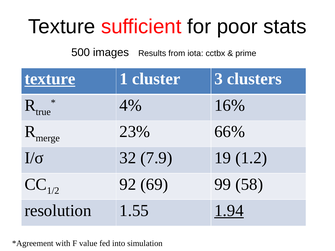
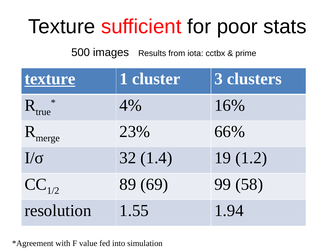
7.9: 7.9 -> 1.4 (156, 158)
92: 92 -> 89 (128, 184)
1.94 underline: present -> none (229, 211)
